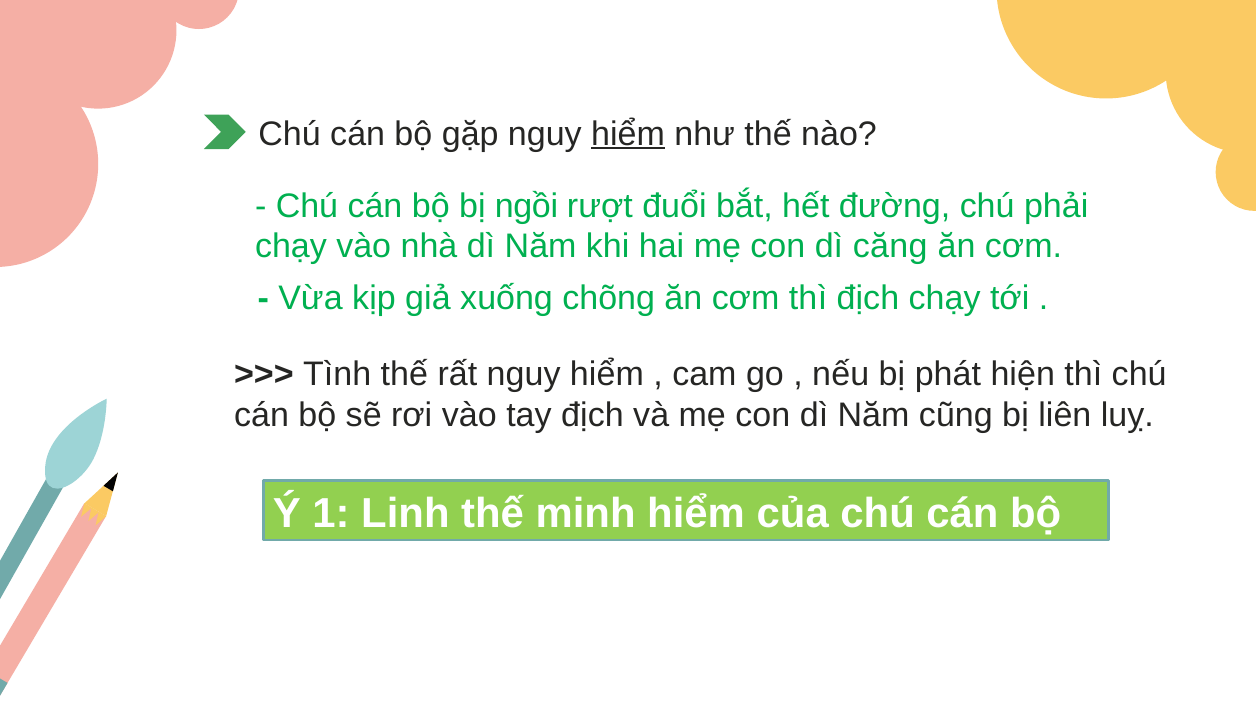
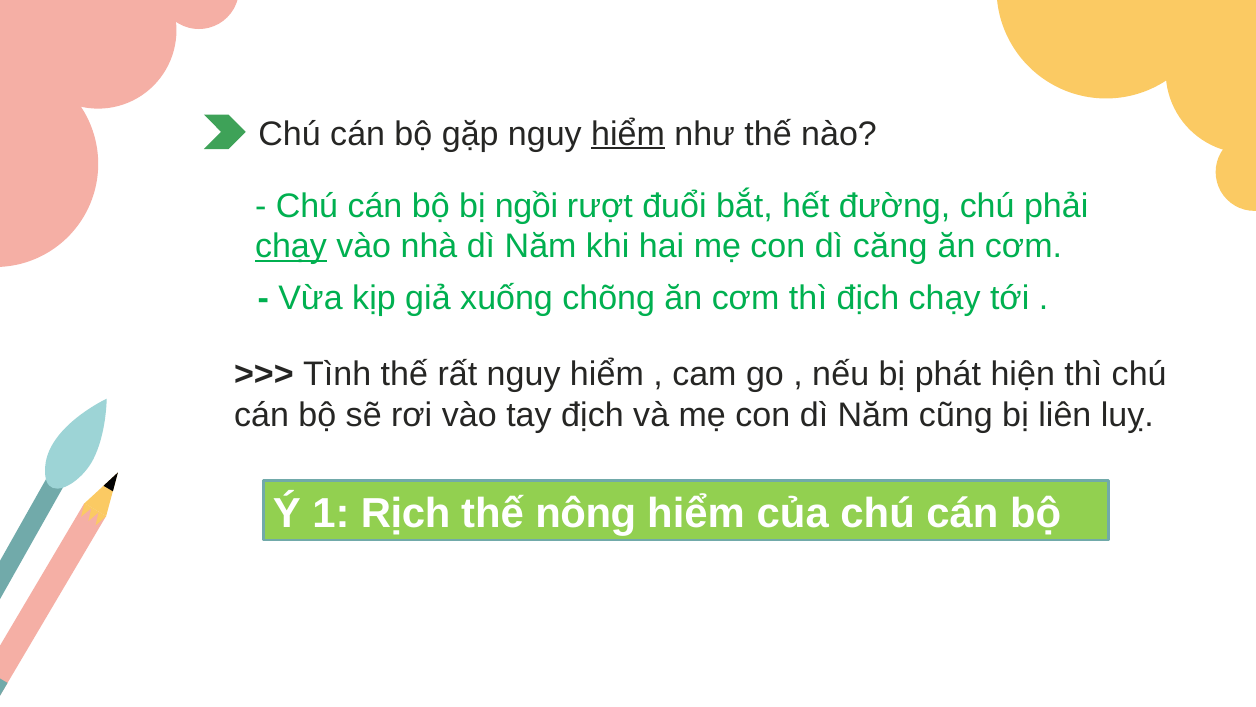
chạy underline: none -> present (291, 246)
Linh: Linh -> Rịch (406, 513)
minh: minh -> nông (586, 513)
